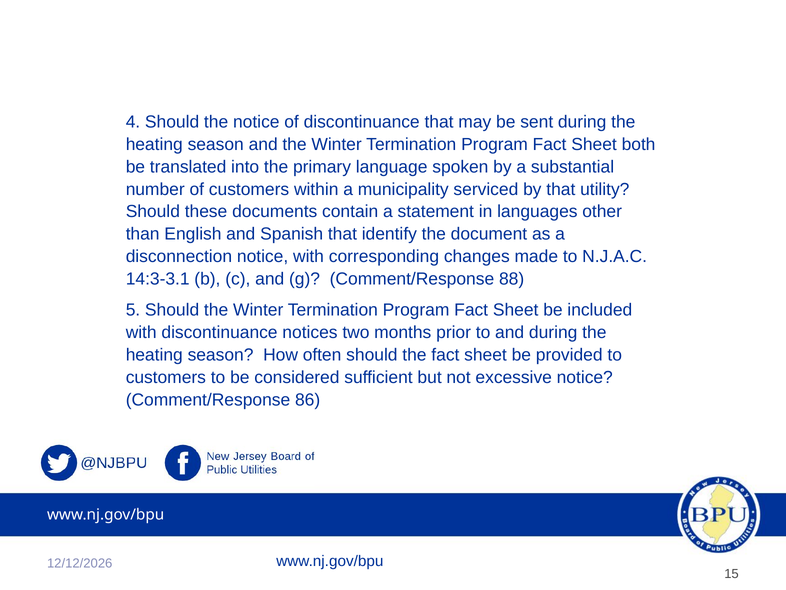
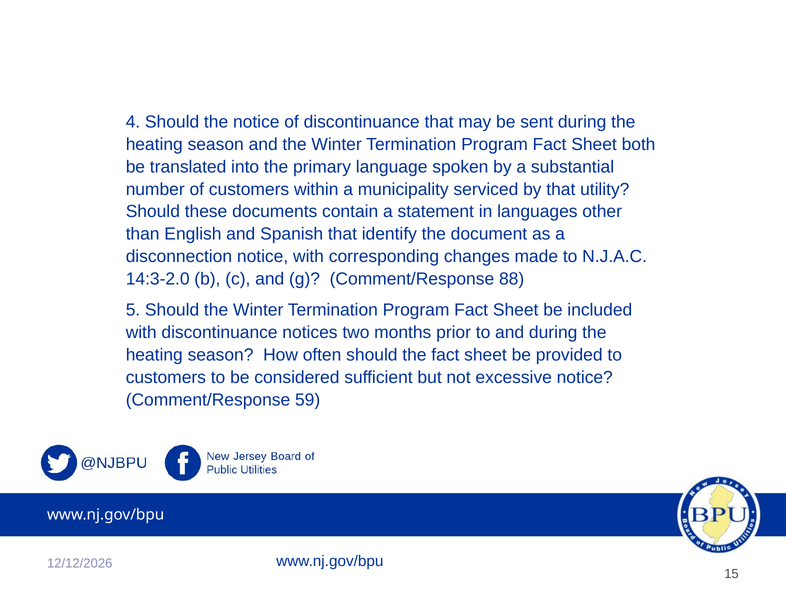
14:3-3.1: 14:3-3.1 -> 14:3-2.0 (158, 279)
86: 86 -> 59 (308, 399)
